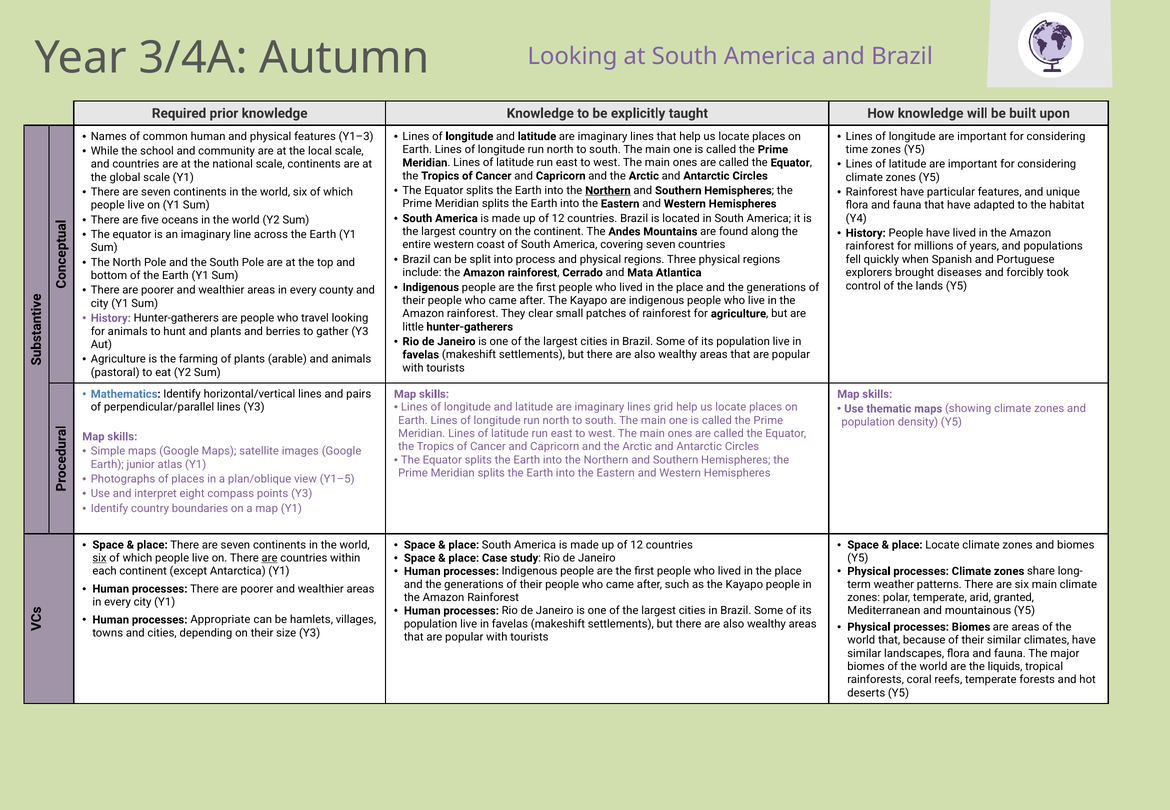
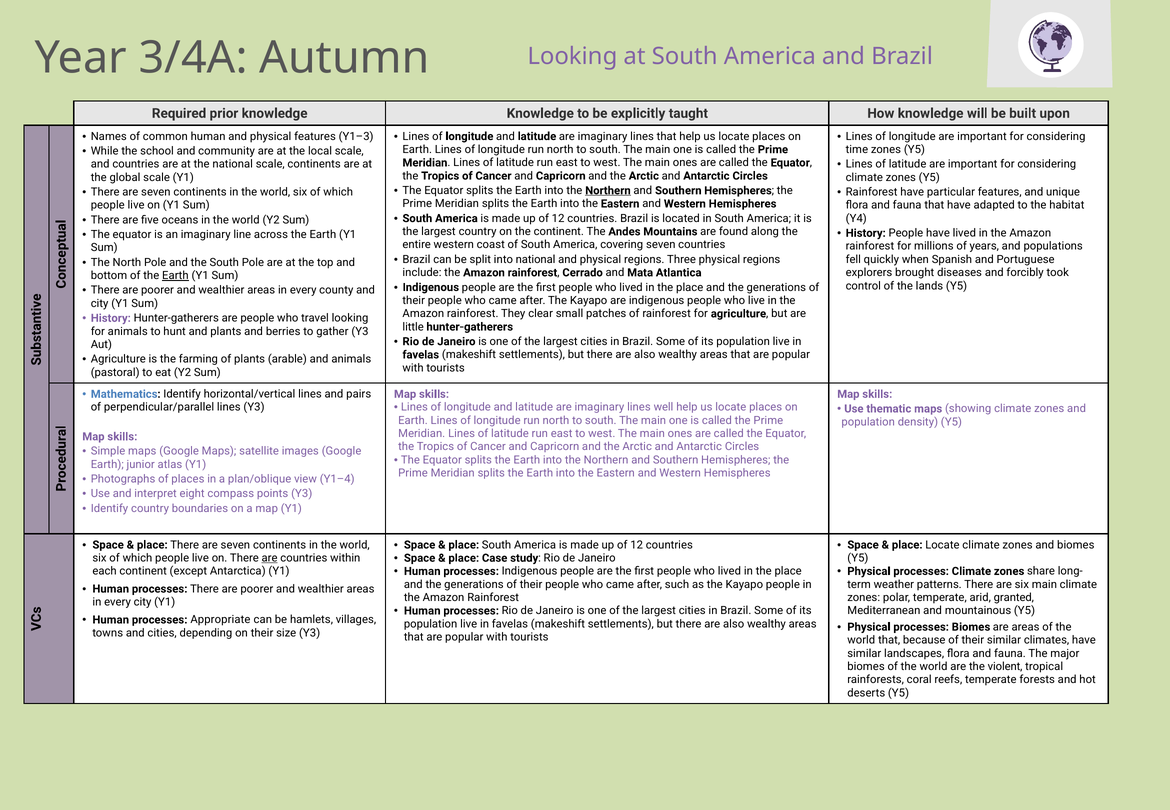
into process: process -> national (536, 259)
Earth underline: none -> present (175, 276)
grid: grid -> well (663, 407)
Y1–5: Y1–5 -> Y1–4 (337, 479)
six underline: present -> none (99, 558)
liquids: liquids -> violent (1005, 666)
